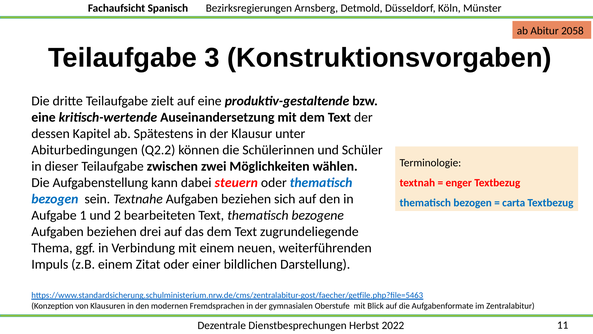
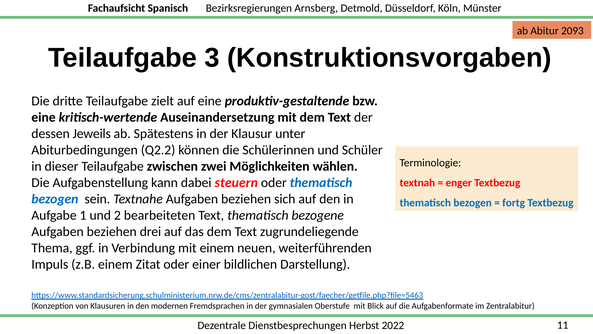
2058: 2058 -> 2093 (572, 31)
Kapitel: Kapitel -> Jeweils (92, 134)
carta: carta -> fortg (514, 203)
